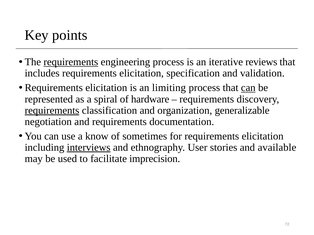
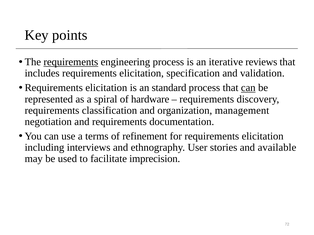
limiting: limiting -> standard (169, 88)
requirements underline: present -> none (52, 111)
generalizable: generalizable -> management (242, 111)
know: know -> terms (97, 136)
sometimes: sometimes -> refinement (145, 136)
interviews underline: present -> none (89, 148)
